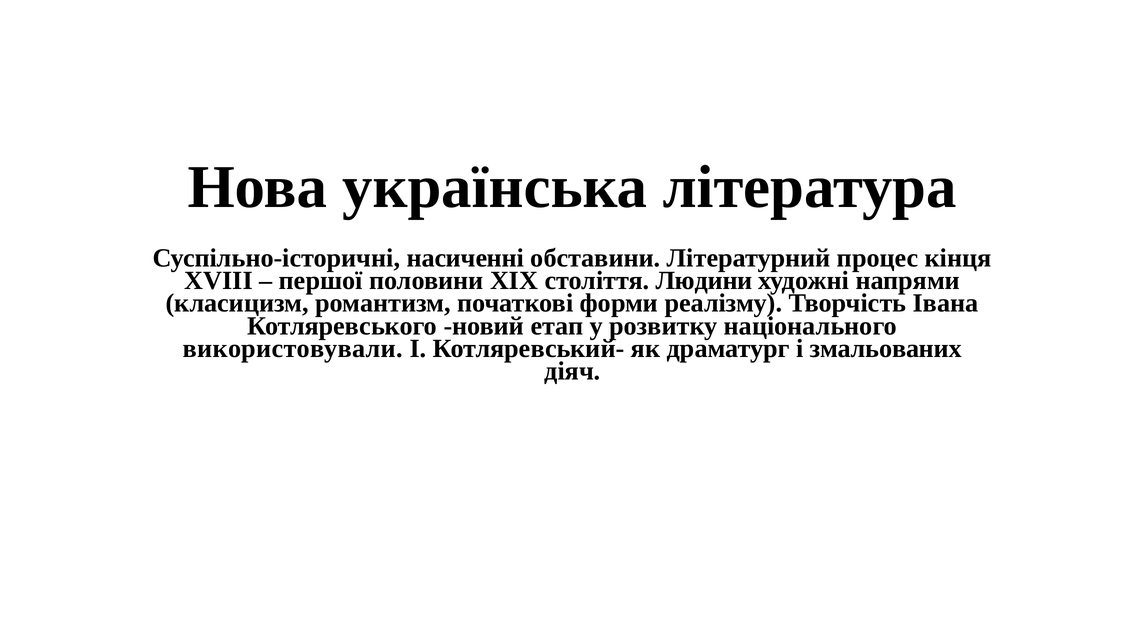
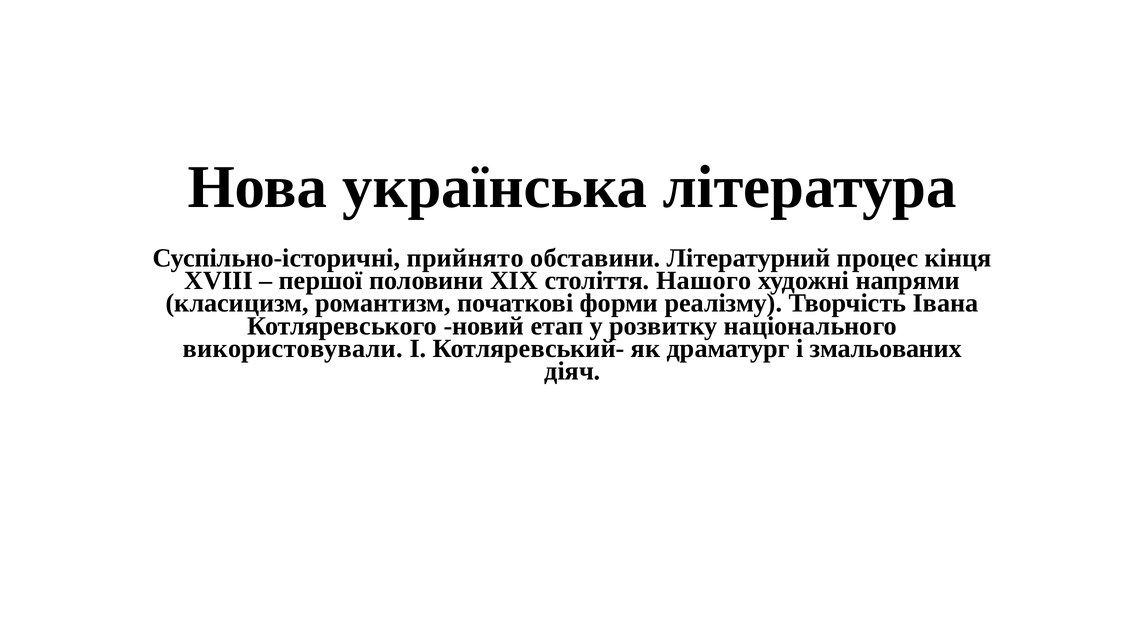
насиченні: насиченні -> прийнято (465, 258)
Людини: Людини -> Нашого (704, 281)
